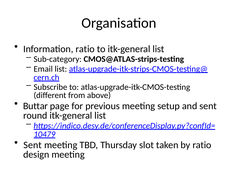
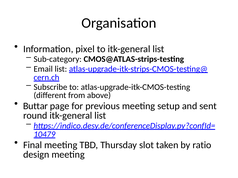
Information ratio: ratio -> pixel (85, 49)
Sent: Sent -> Final (33, 145)
